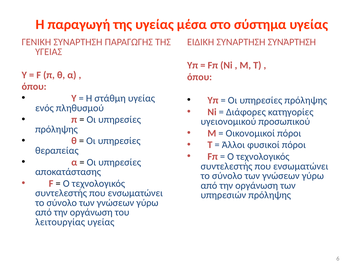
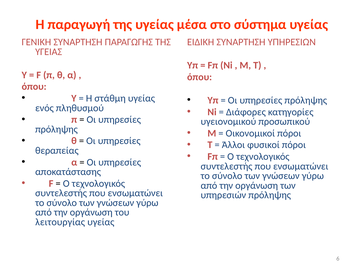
ΣΥΝΆΡΤΗΣΗ: ΣΥΝΆΡΤΗΣΗ -> ΥΠΗΡΕΣΙΩΝ (292, 42)
